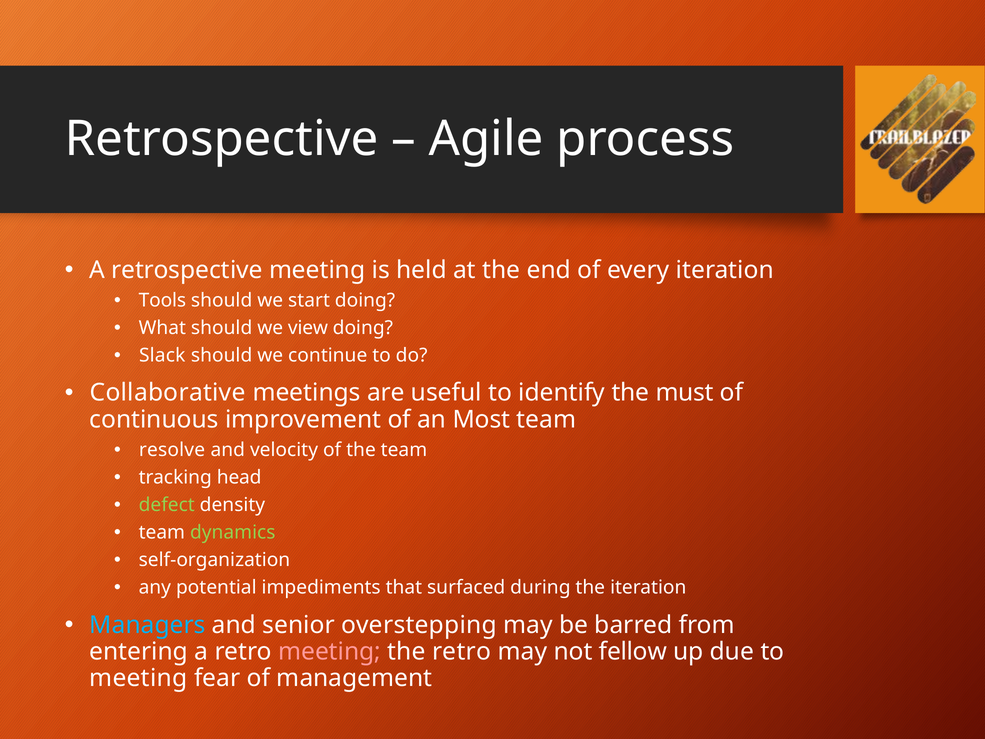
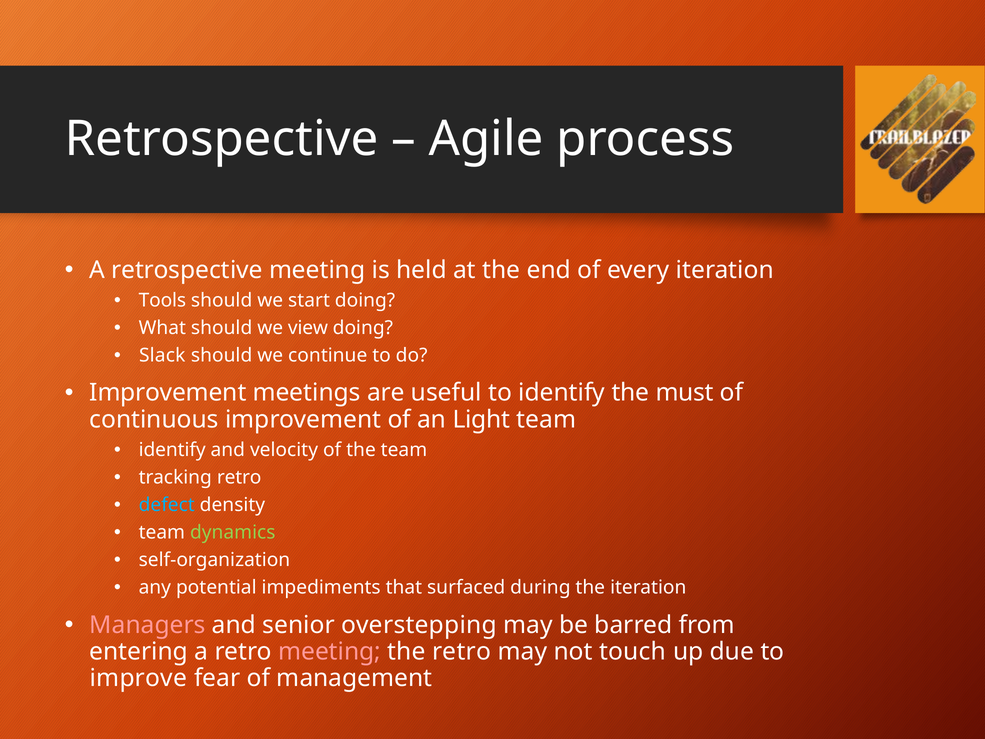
Collaborative: Collaborative -> Improvement (168, 393)
Most: Most -> Light (481, 419)
resolve: resolve -> identify (172, 450)
tracking head: head -> retro (239, 477)
defect colour: light green -> light blue (167, 505)
Managers colour: light blue -> pink (147, 625)
fellow: fellow -> touch (633, 651)
meeting: meeting -> improve (138, 678)
